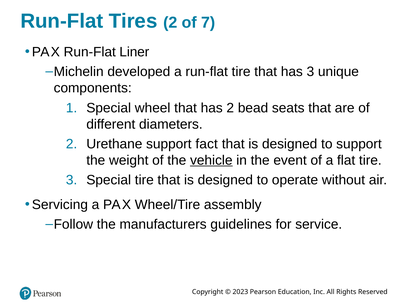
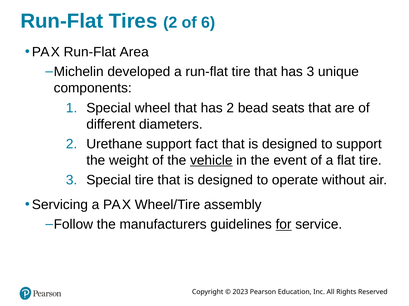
7: 7 -> 6 (208, 23)
Liner: Liner -> Area (134, 52)
for underline: none -> present (284, 225)
